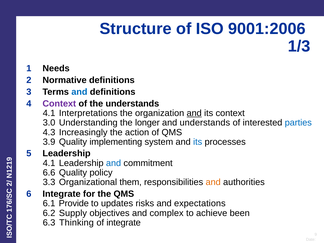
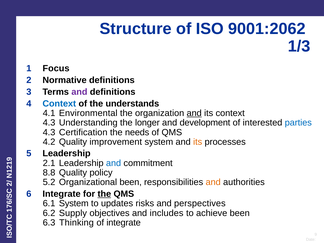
9001:2006: 9001:2006 -> 9001:2062 (267, 29)
Needs: Needs -> Focus (56, 68)
and colour: blue -> purple (79, 92)
Context colour: purple -> blue (59, 104)
Interpretations: Interpretations -> Environmental (88, 113)
3.0: 3.0 -> 4.3 (49, 123)
and understands: understands -> development (205, 123)
Increasingly: Increasingly -> Certification (83, 132)
action: action -> needs (137, 132)
3.9: 3.9 -> 4.2 (49, 142)
implementing: implementing -> improvement (116, 142)
its colour: blue -> orange (198, 142)
4.1: 4.1 -> 2.1 (49, 163)
6.6: 6.6 -> 8.8 (49, 173)
3.3: 3.3 -> 5.2 (49, 182)
Organizational them: them -> been (131, 182)
the underline: none -> present (104, 194)
6.1 Provide: Provide -> System (74, 203)
expectations: expectations -> perspectives (200, 203)
complex: complex -> includes (167, 213)
